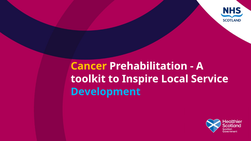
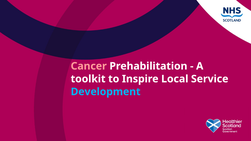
Cancer colour: yellow -> pink (89, 66)
